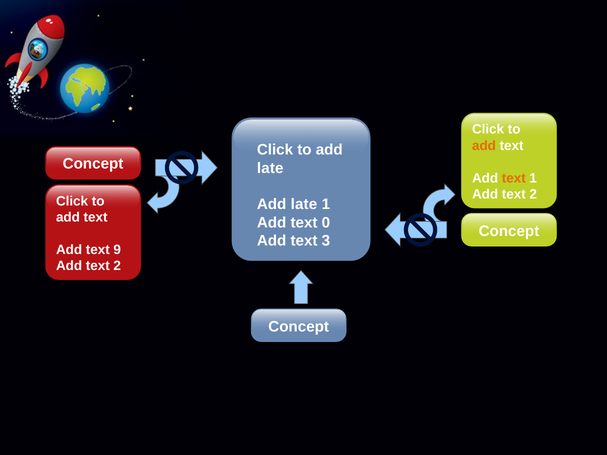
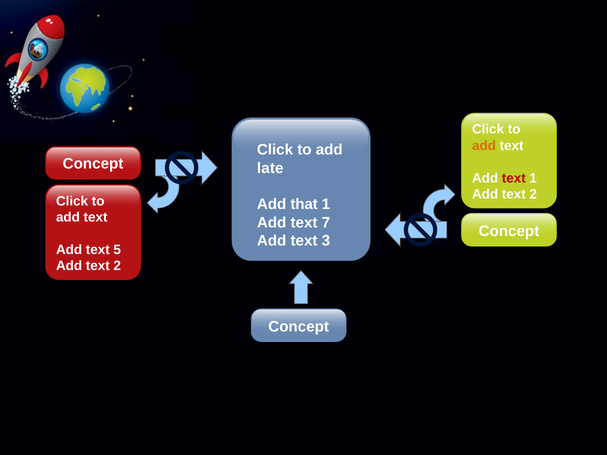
text colour: orange -> red (514, 178)
late: late -> that (304, 205)
0: 0 -> 7 (326, 223)
9: 9 -> 5 (117, 250)
